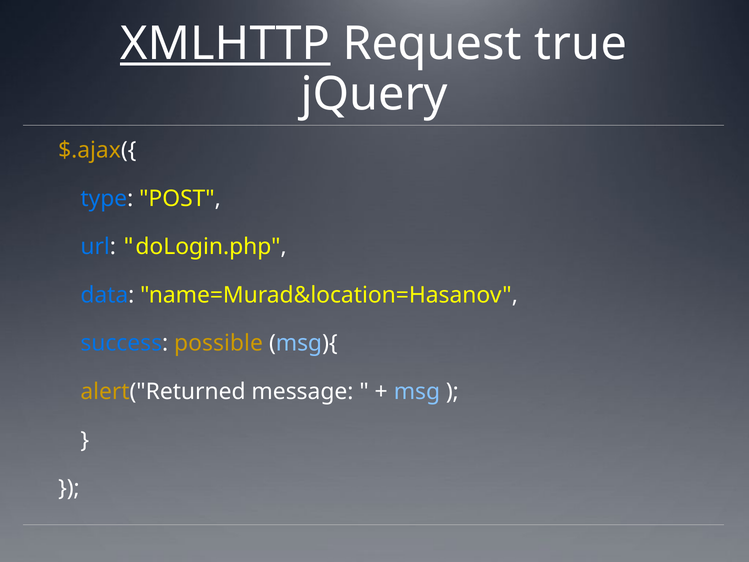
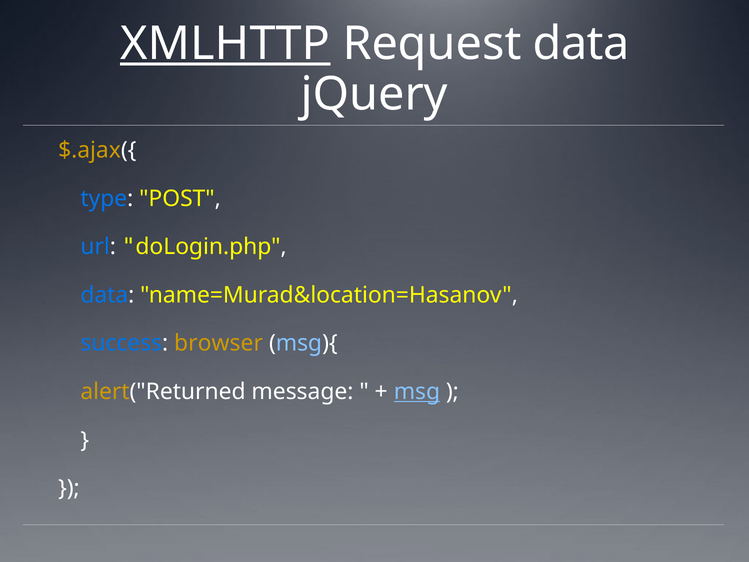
Request true: true -> data (581, 44)
possible: possible -> browser (219, 343)
msg underline: none -> present (417, 392)
